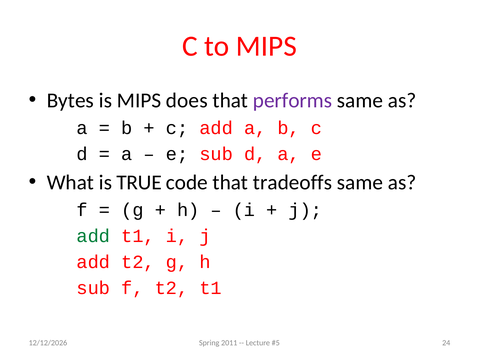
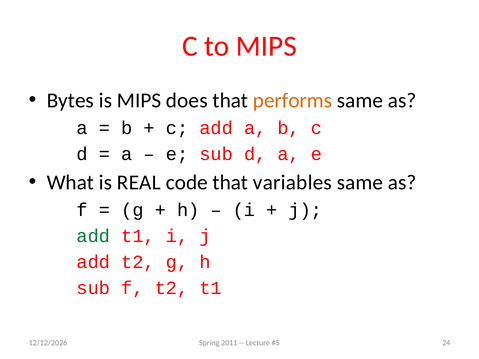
performs colour: purple -> orange (293, 100)
TRUE: TRUE -> REAL (139, 182)
tradeoffs: tradeoffs -> variables (292, 182)
